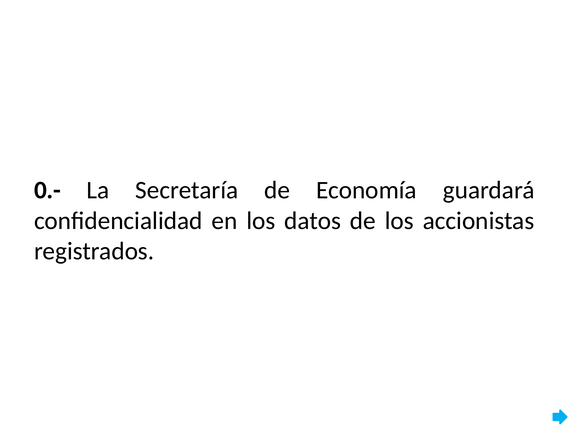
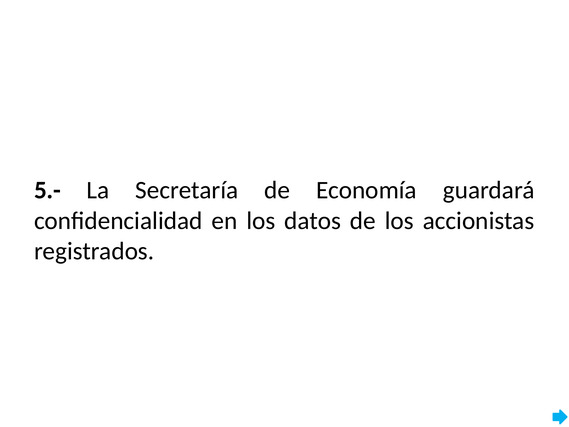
0.-: 0.- -> 5.- (47, 190)
